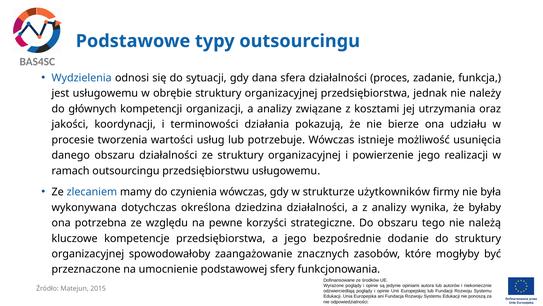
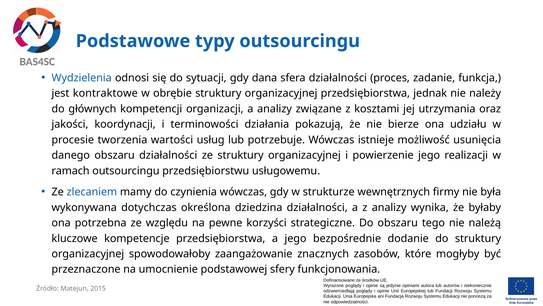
jest usługowemu: usługowemu -> kontraktowe (105, 93)
użytkowników: użytkowników -> wewnętrznych (394, 192)
